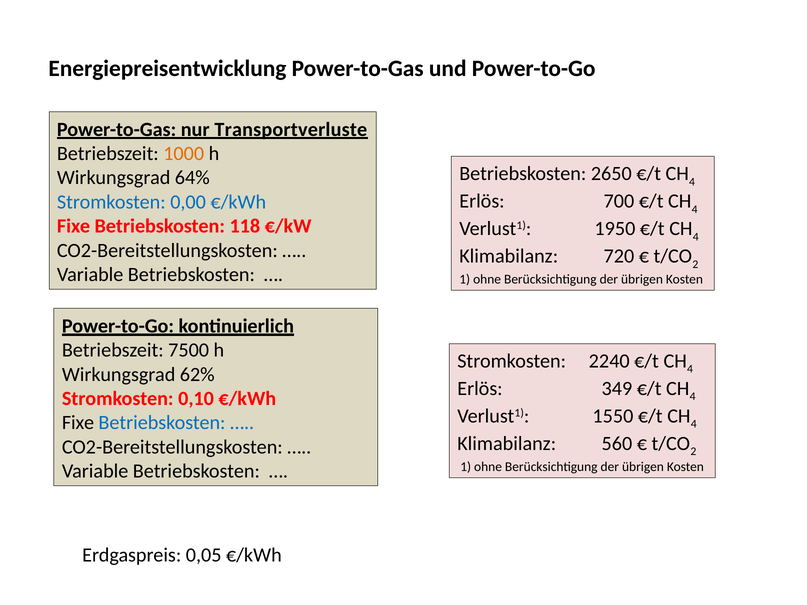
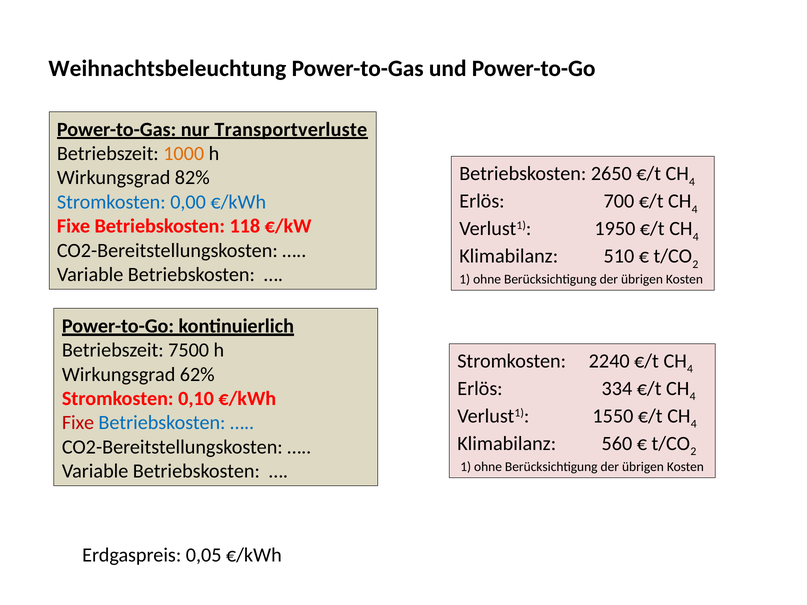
Energiepreisentwicklung: Energiepreisentwicklung -> Weihnachtsbeleuchtung (167, 68)
64%: 64% -> 82% (192, 178)
720: 720 -> 510 (619, 256)
349: 349 -> 334 (617, 389)
Fixe colour: black -> red (78, 423)
